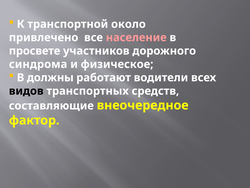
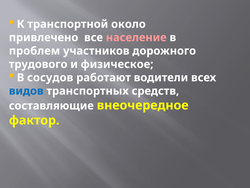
просвете: просвете -> проблем (34, 51)
синдрома: синдрома -> трудового (38, 64)
должны: должны -> сосудов (50, 77)
видов colour: black -> blue (26, 91)
